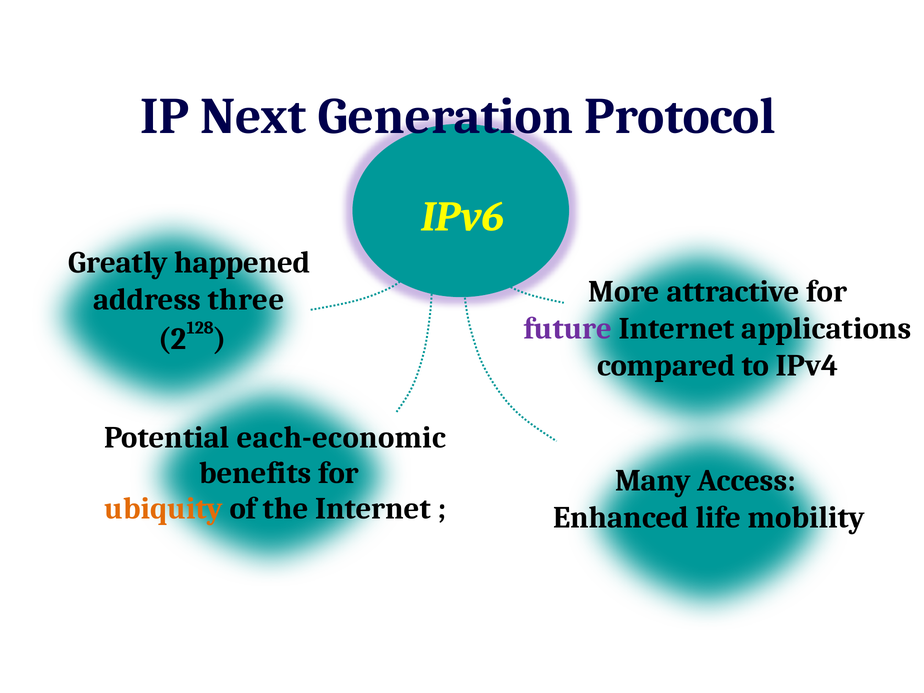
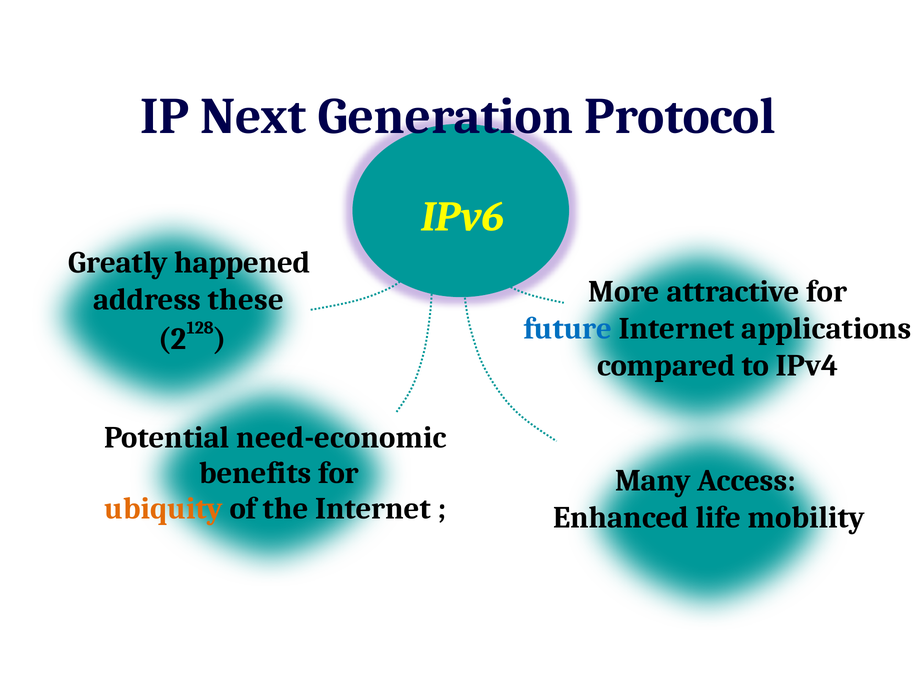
three: three -> these (246, 300)
future colour: purple -> blue (568, 329)
each-economic: each-economic -> need-economic (342, 437)
